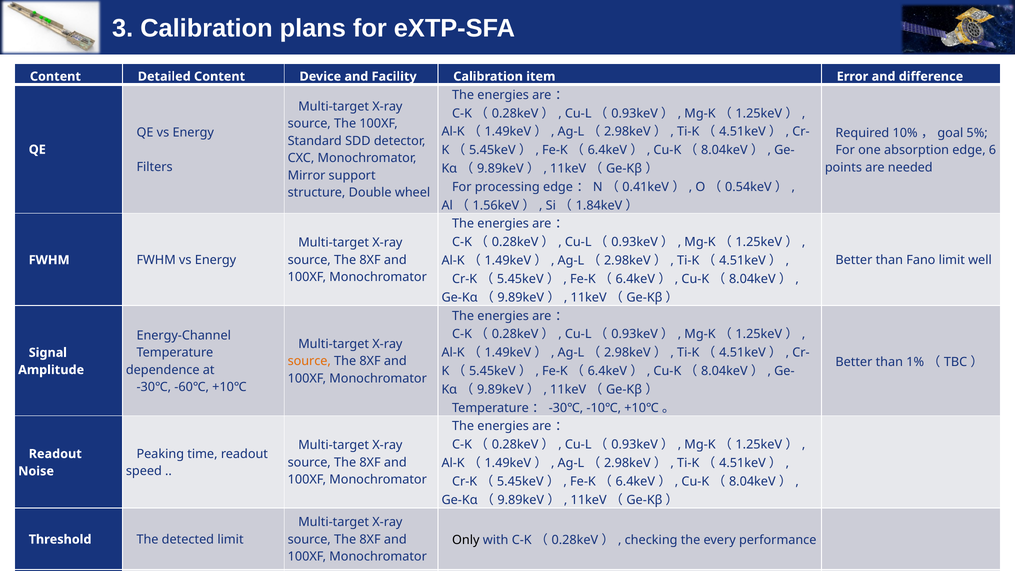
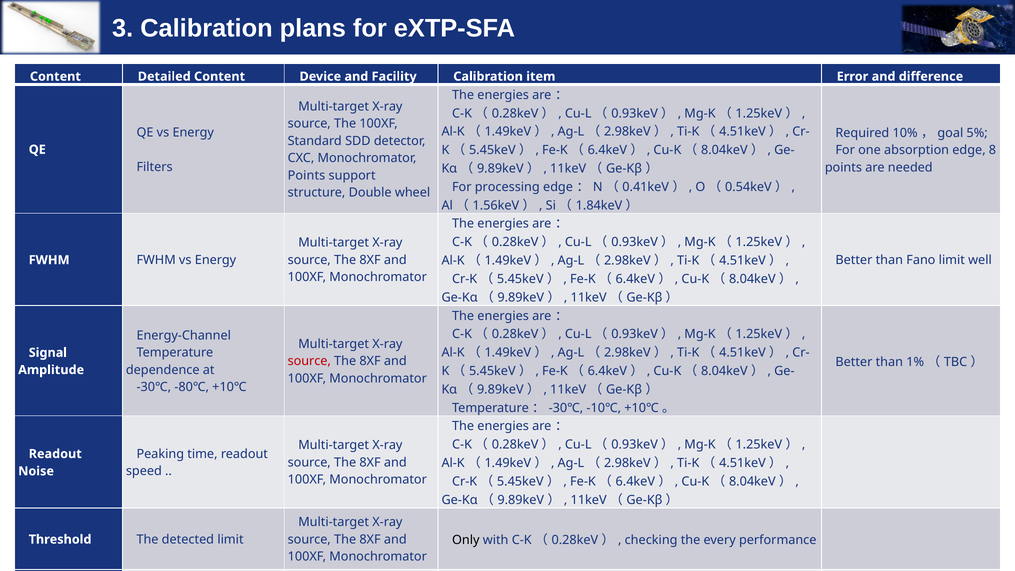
6: 6 -> 8 (992, 150)
Mirror: Mirror -> Points (306, 175)
source colour: orange -> red (309, 361)
-60℃: -60℃ -> -80℃ (192, 387)
